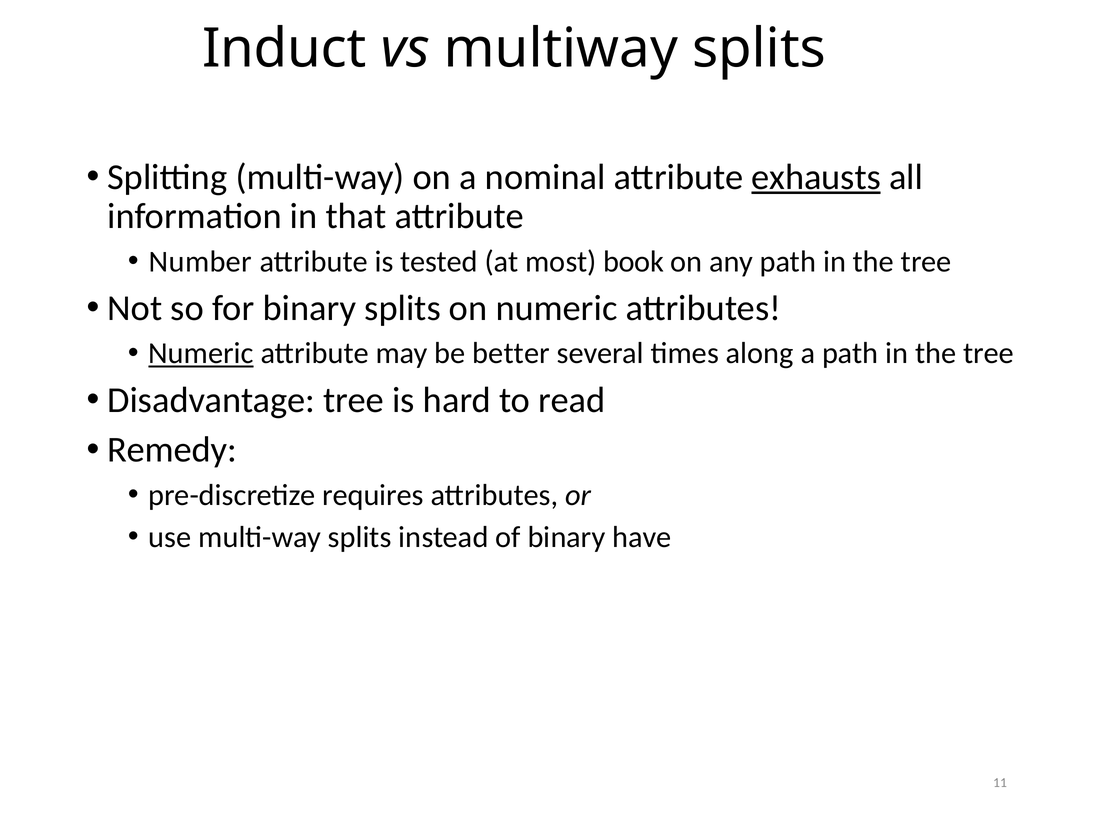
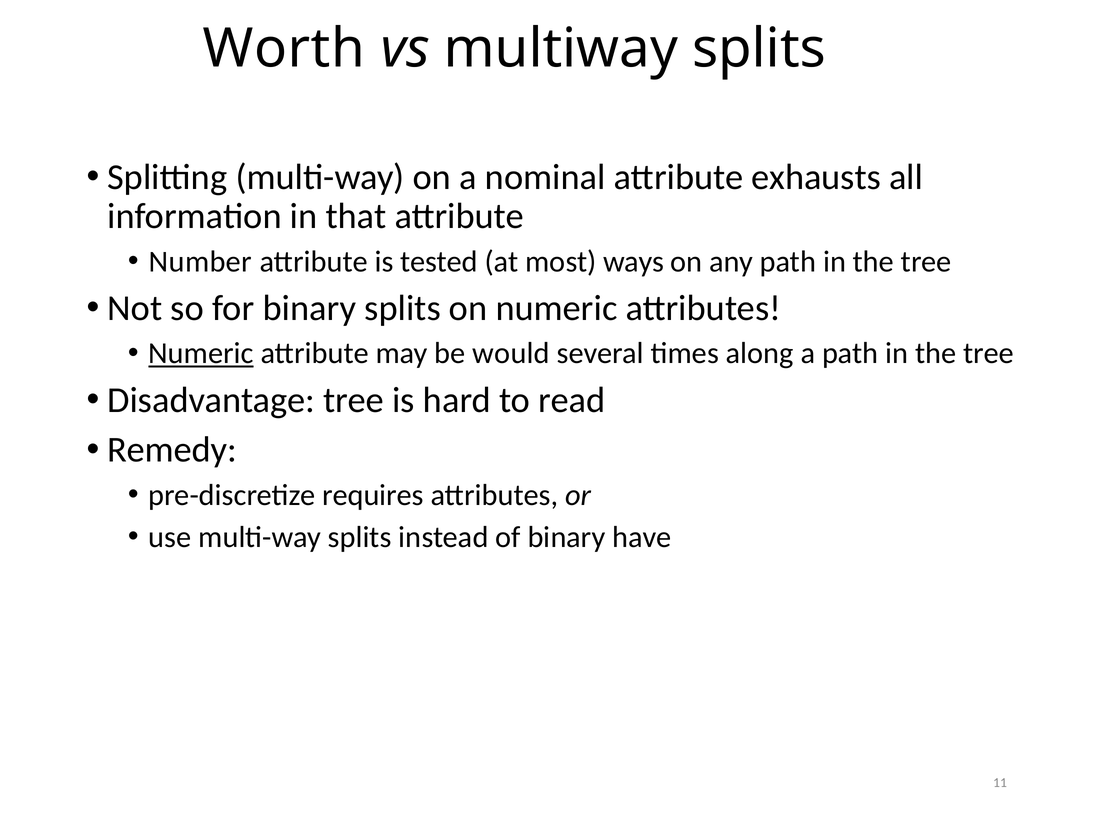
Induct: Induct -> Worth (284, 49)
exhausts underline: present -> none (816, 177)
book: book -> ways (634, 262)
better: better -> would (511, 353)
